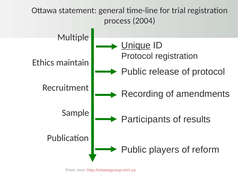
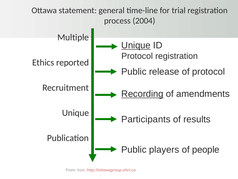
maintain: maintain -> reported (73, 62)
Recording underline: none -> present (142, 94)
Sample: Sample -> Unique (76, 113)
reform: reform -> people (206, 149)
